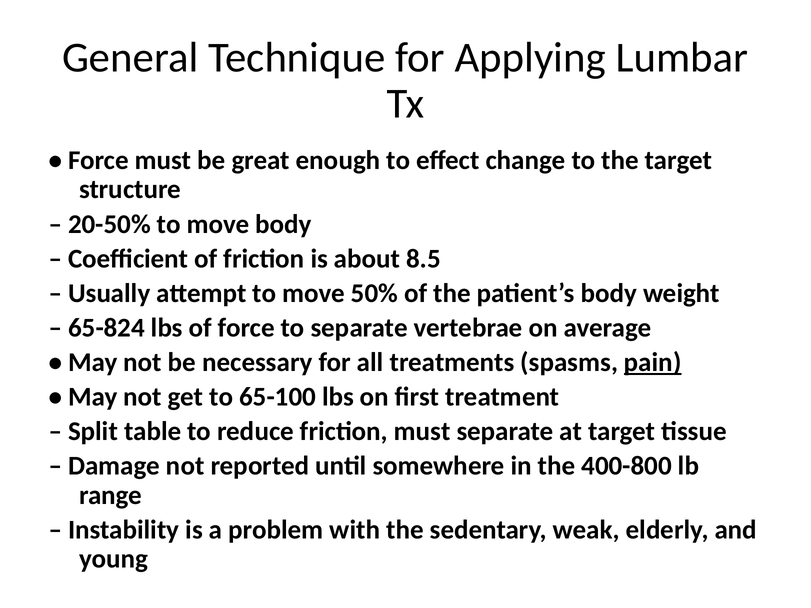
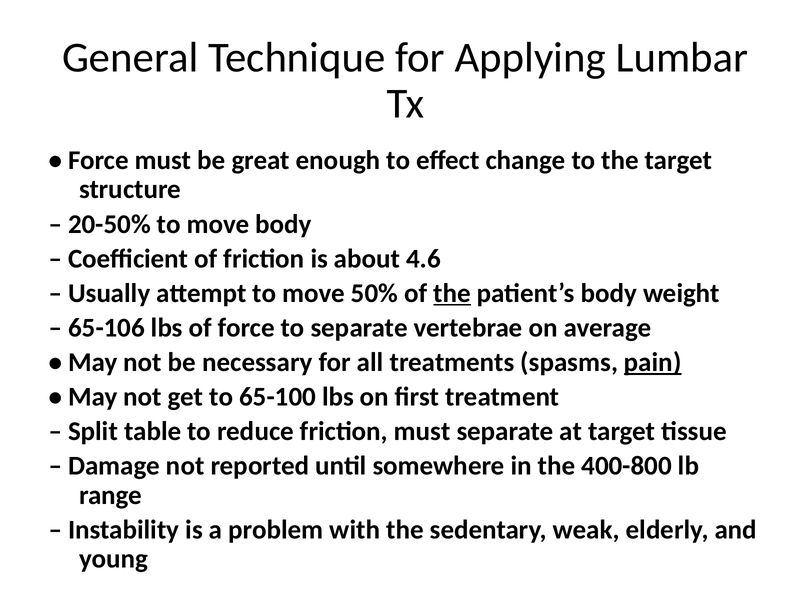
8.5: 8.5 -> 4.6 (424, 259)
the underline: none -> present (452, 293)
65-824: 65-824 -> 65-106 (106, 328)
